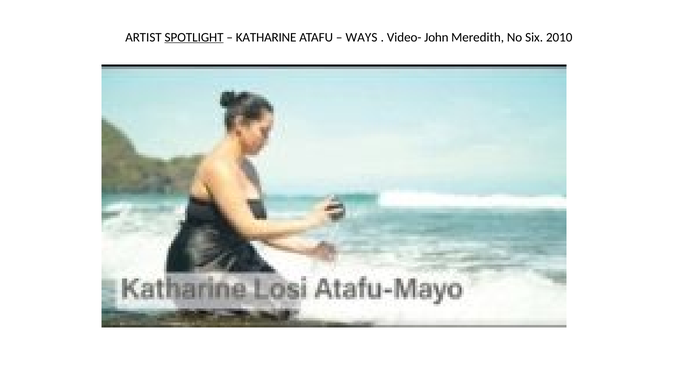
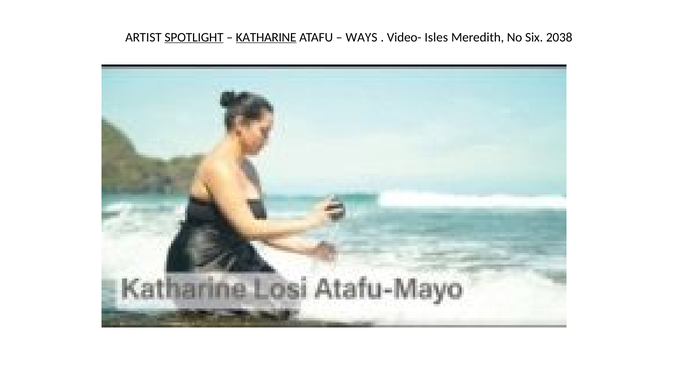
KATHARINE underline: none -> present (266, 37)
John: John -> Isles (436, 37)
2010: 2010 -> 2038 (559, 37)
